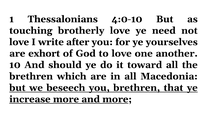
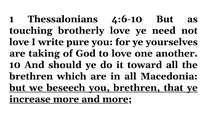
4:0-10: 4:0-10 -> 4:6-10 (127, 19)
after: after -> pure (78, 42)
exhort: exhort -> taking (44, 53)
